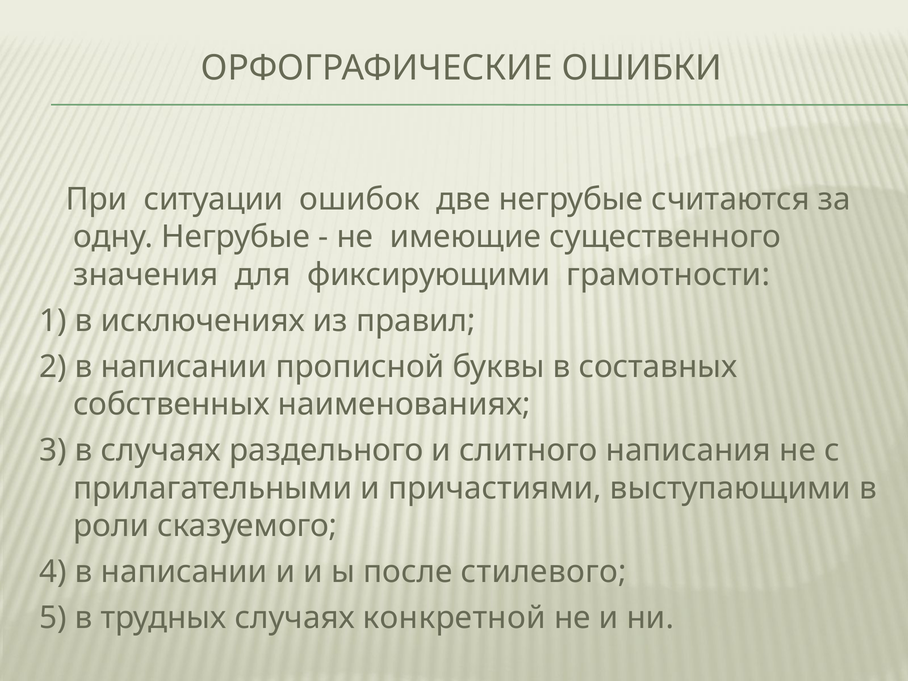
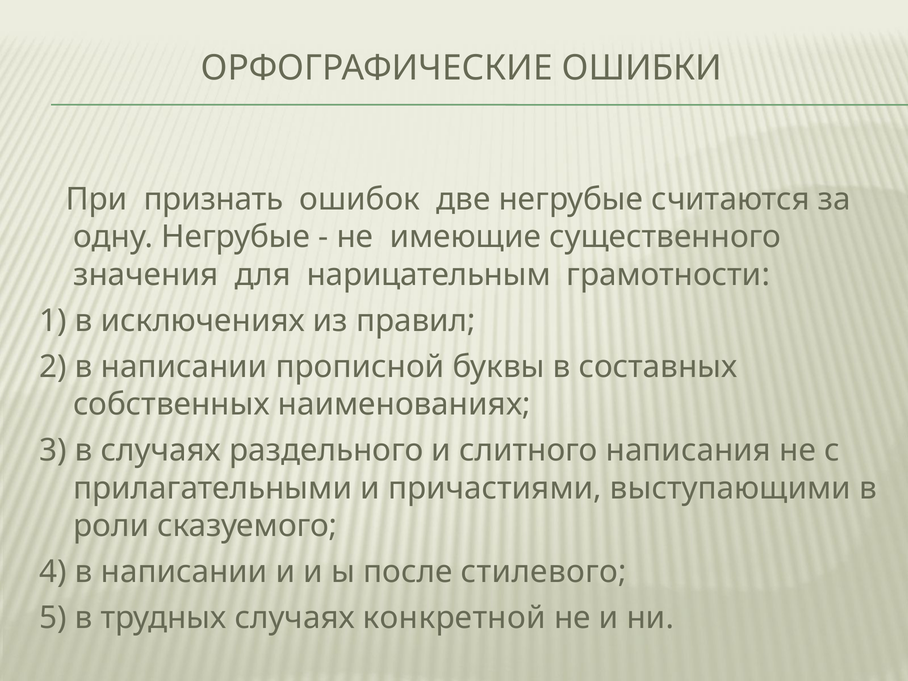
ситуации: ситуации -> признать (214, 199)
фиксирующими: фиксирующими -> нарицательным (429, 275)
